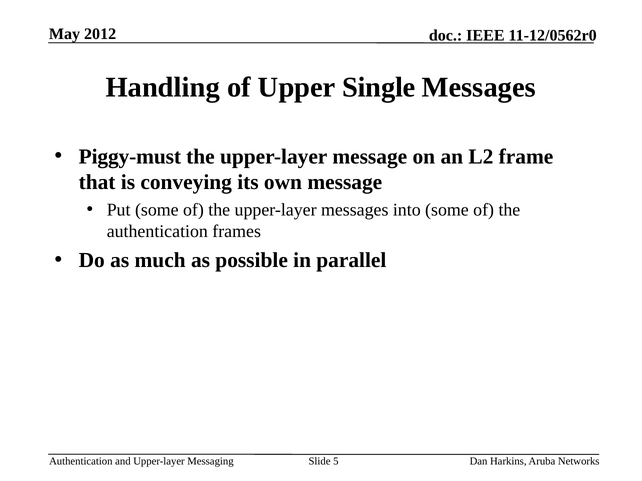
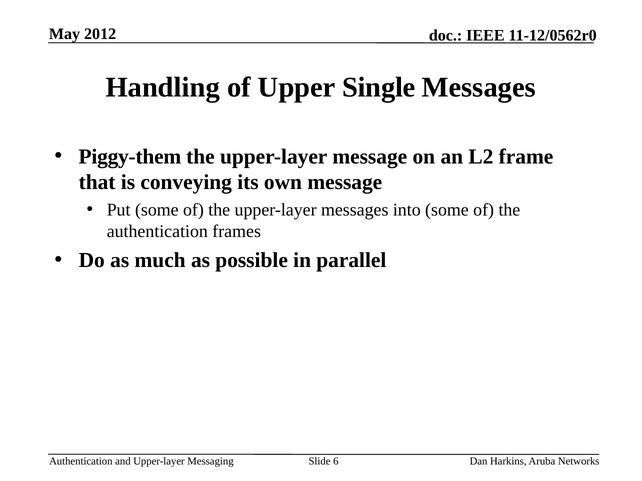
Piggy-must: Piggy-must -> Piggy-them (130, 157)
5: 5 -> 6 (336, 462)
